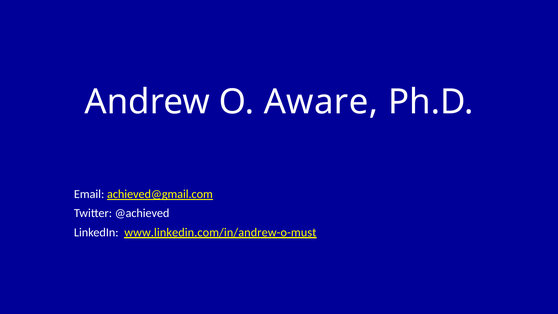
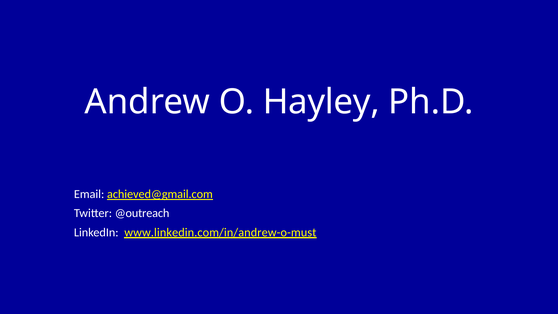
Aware: Aware -> Hayley (321, 102)
@achieved: @achieved -> @outreach (142, 213)
